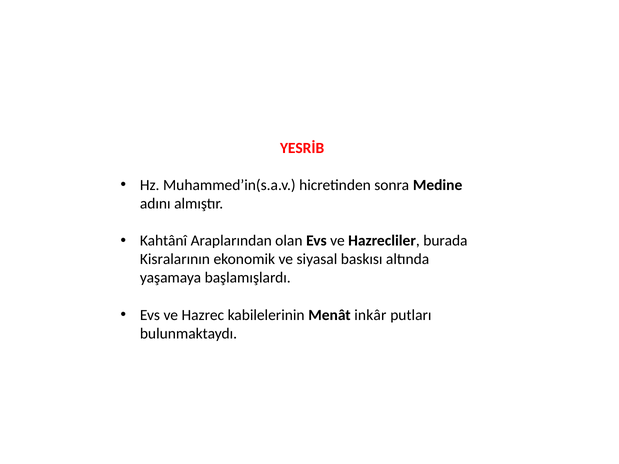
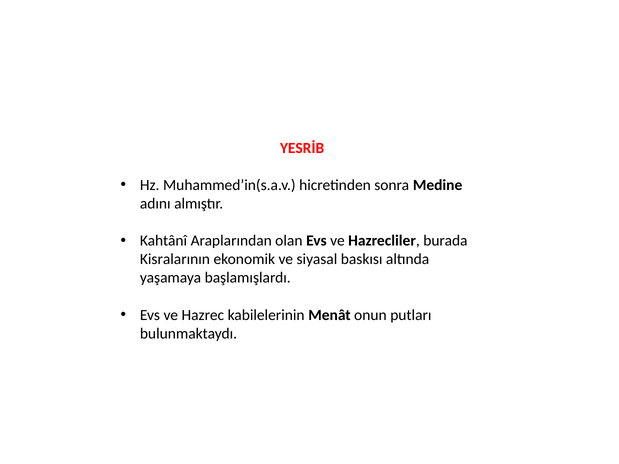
inkâr: inkâr -> onun (370, 315)
